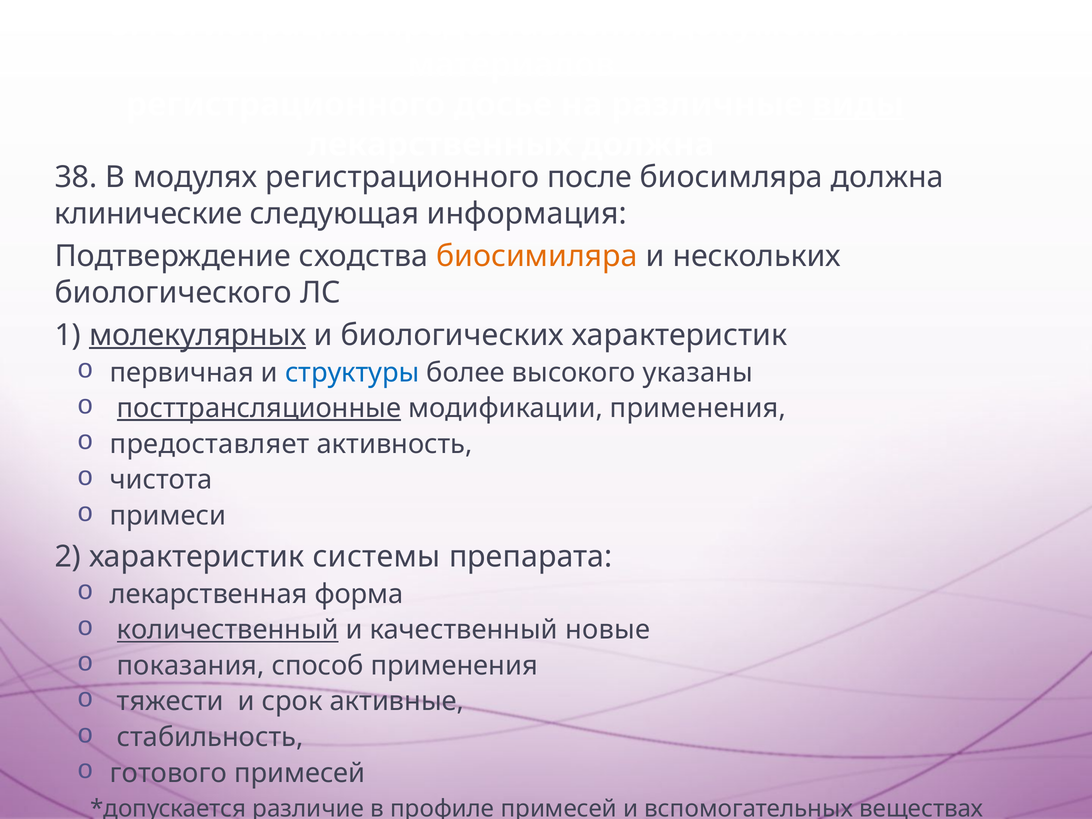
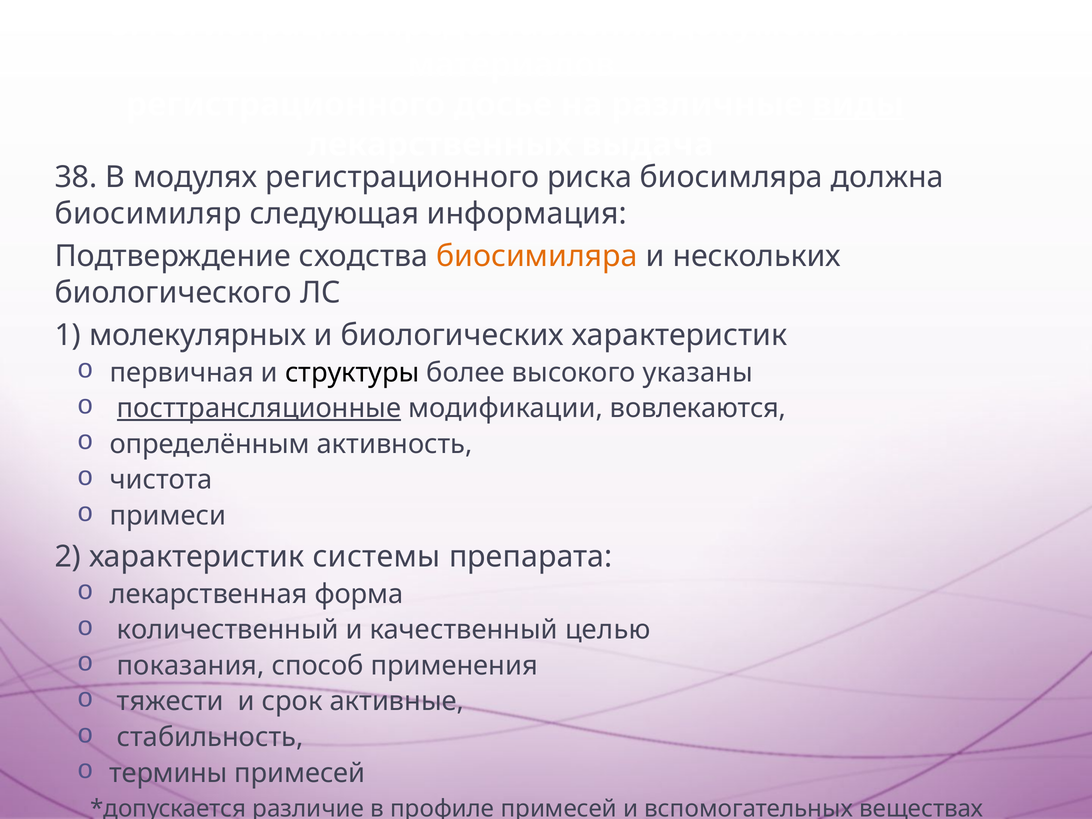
лекарственных должна: должна -> выдача (648, 145)
после: после -> риска (590, 177)
клинические: клинические -> биосимиляр (148, 214)
молекулярных underline: present -> none (198, 335)
структуры colour: blue -> black (352, 373)
модификации применения: применения -> вовлекаются (698, 408)
предоставляет: предоставляет -> определённым (210, 444)
количественный underline: present -> none (228, 630)
новые: новые -> целью (608, 630)
готового: готового -> термины (169, 773)
